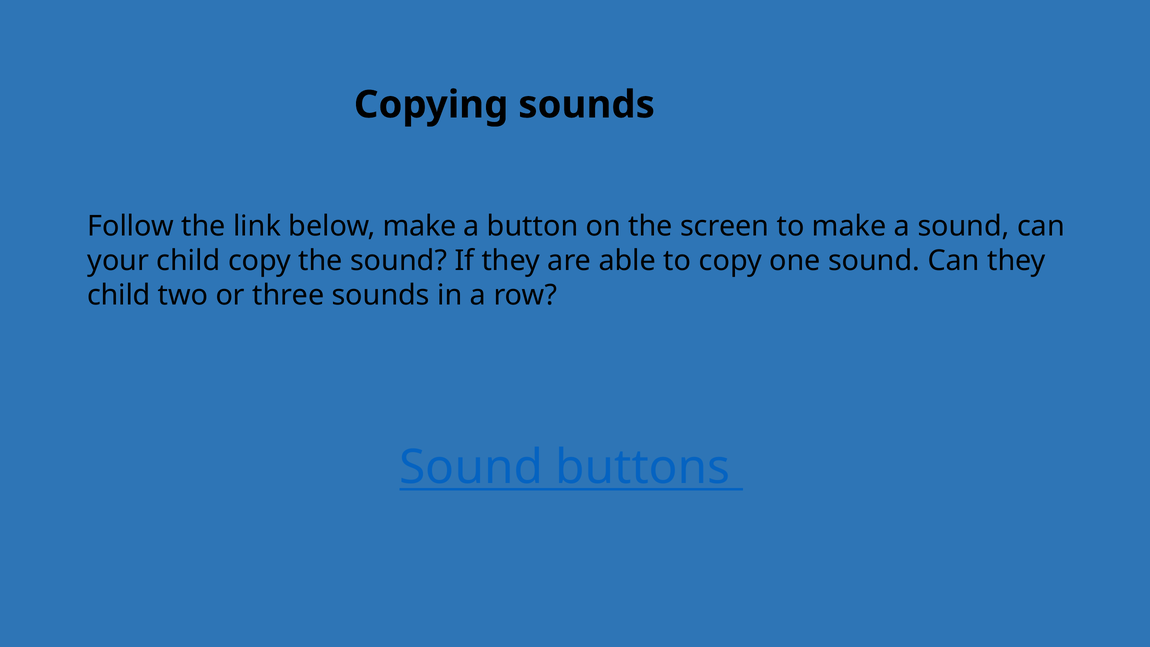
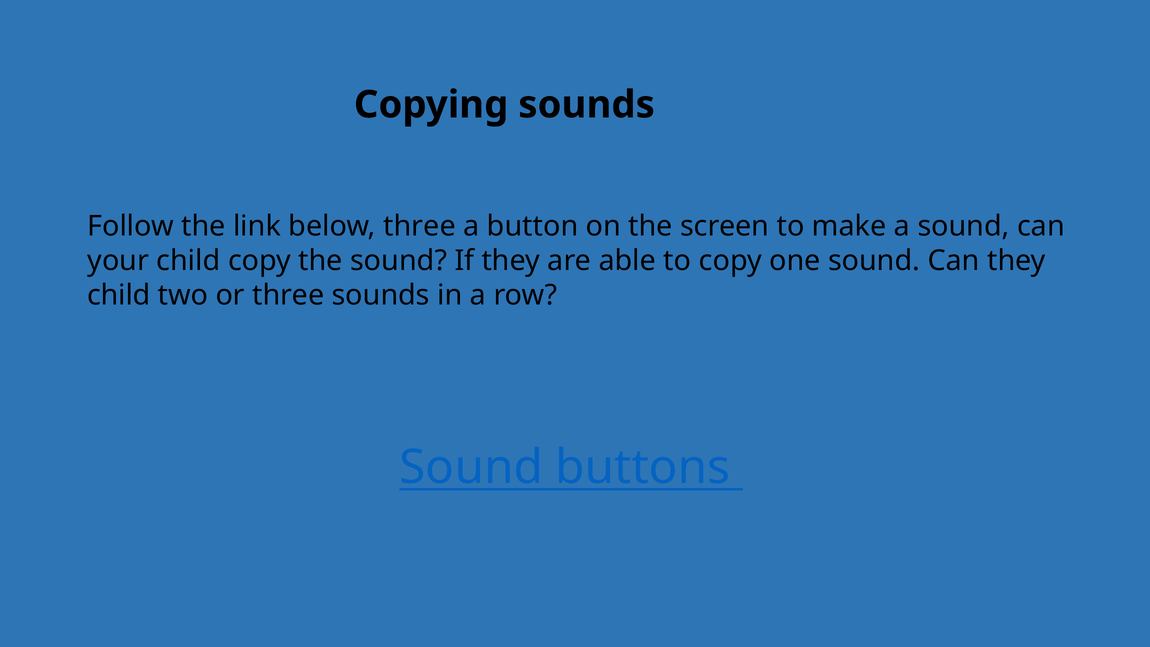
below make: make -> three (419, 226)
